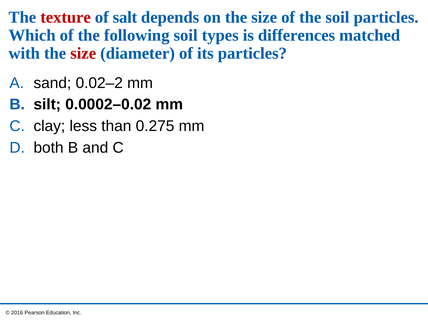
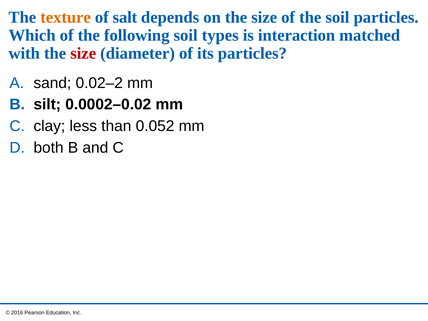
texture colour: red -> orange (66, 17)
differences: differences -> interaction (297, 35)
0.275: 0.275 -> 0.052 (155, 126)
